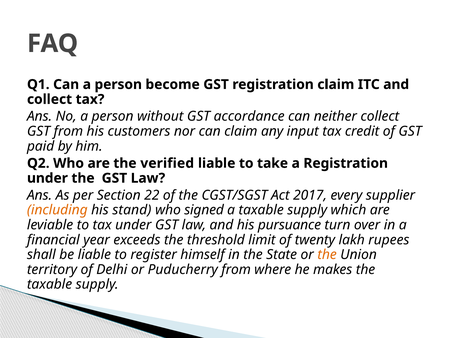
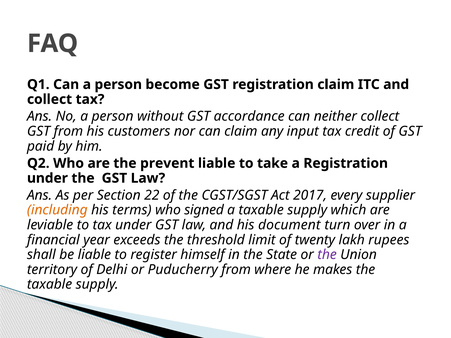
verified: verified -> prevent (167, 163)
stand: stand -> terms (132, 210)
pursuance: pursuance -> document (289, 225)
the colour: orange -> purple (327, 255)
